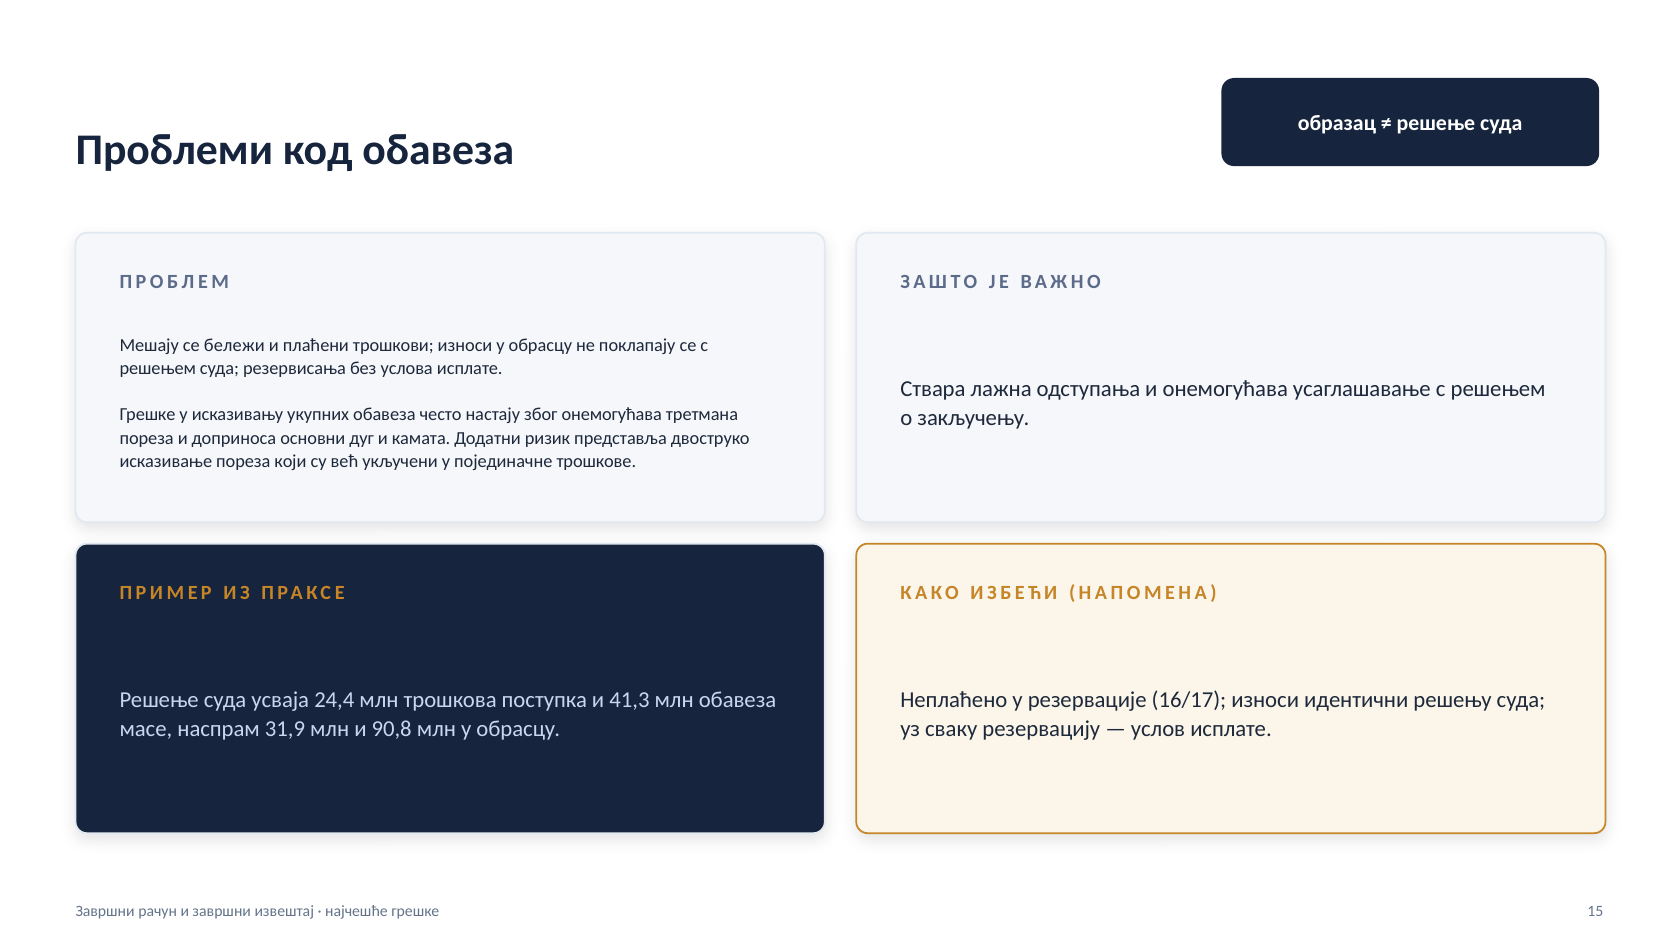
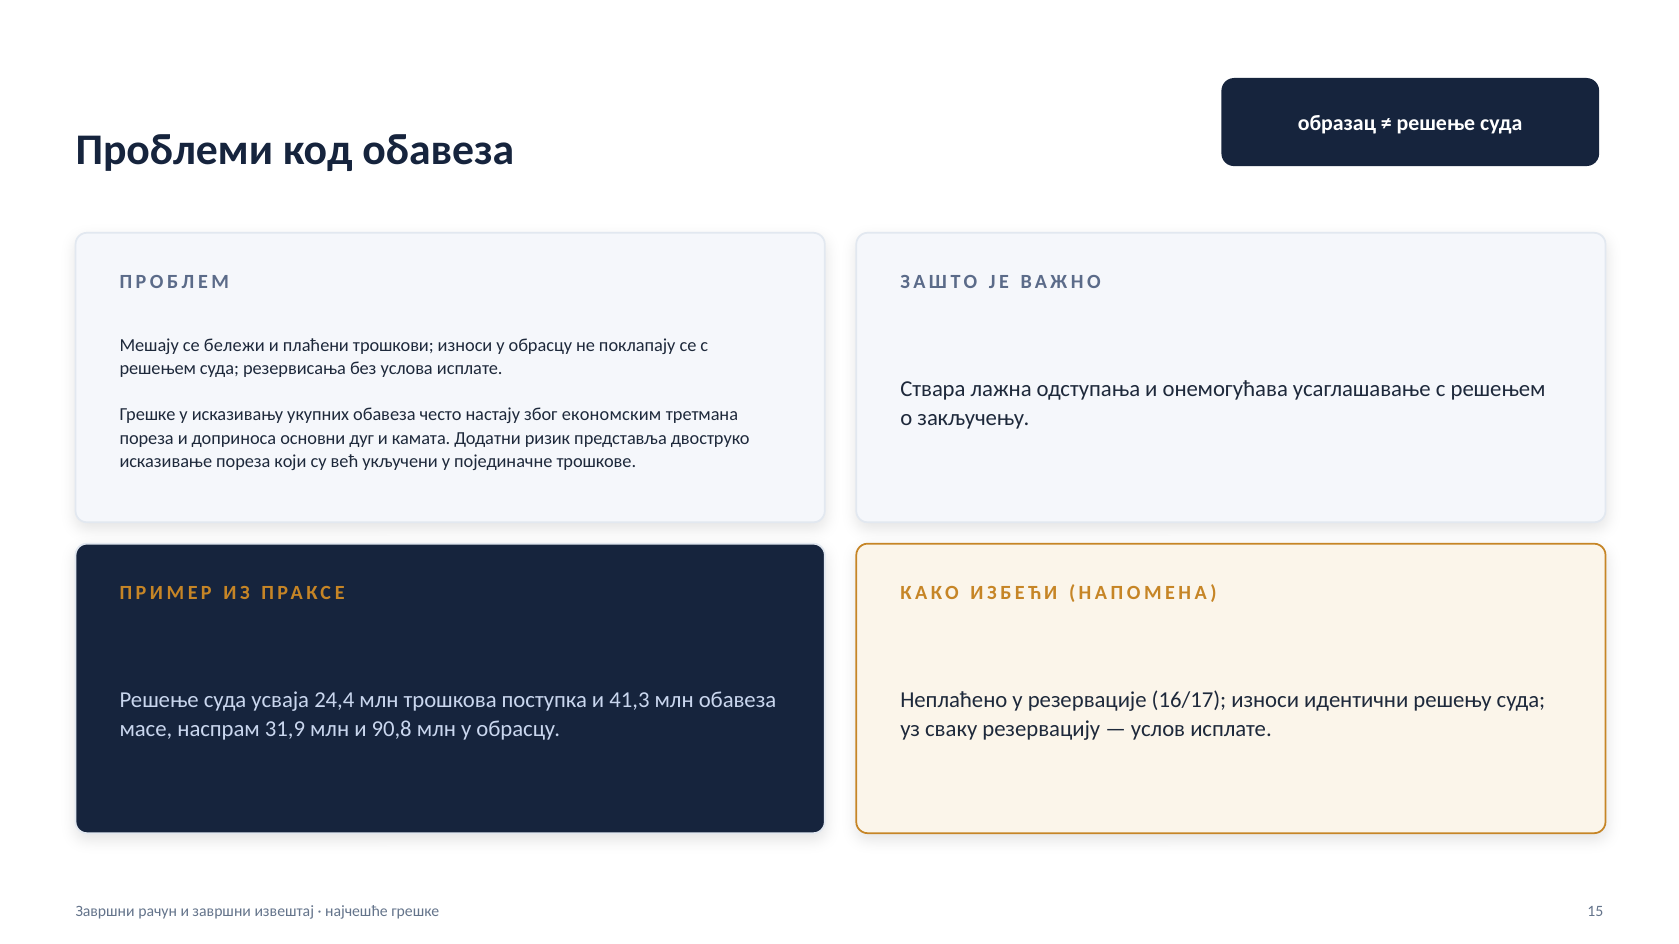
због онемогућава: онемогућава -> економским (612, 415)
